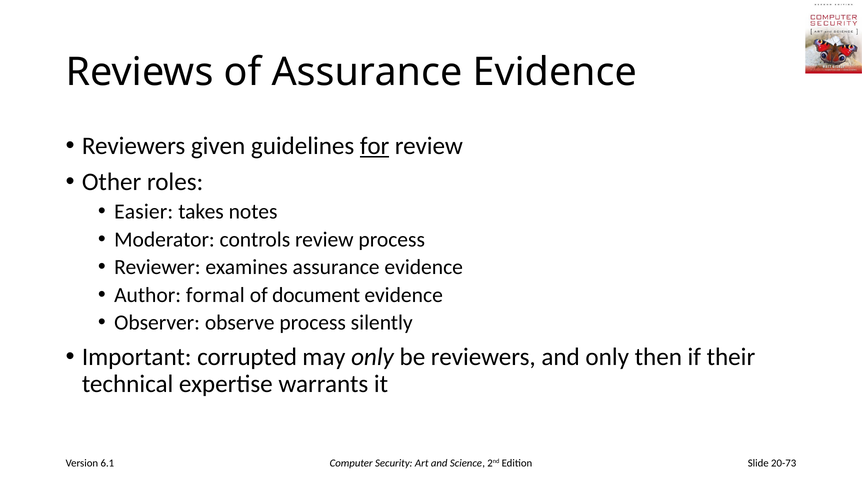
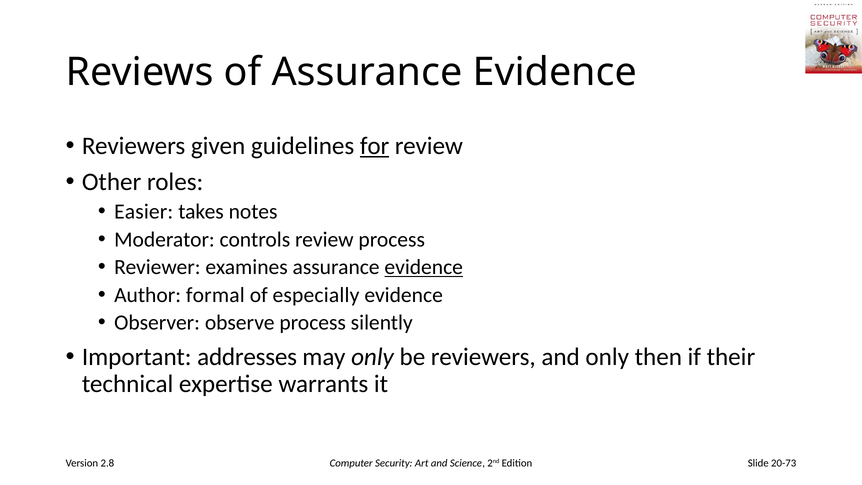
evidence underline: none -> present (424, 267)
document: document -> especially (316, 295)
corrupted: corrupted -> addresses (247, 357)
6.1: 6.1 -> 2.8 (107, 463)
